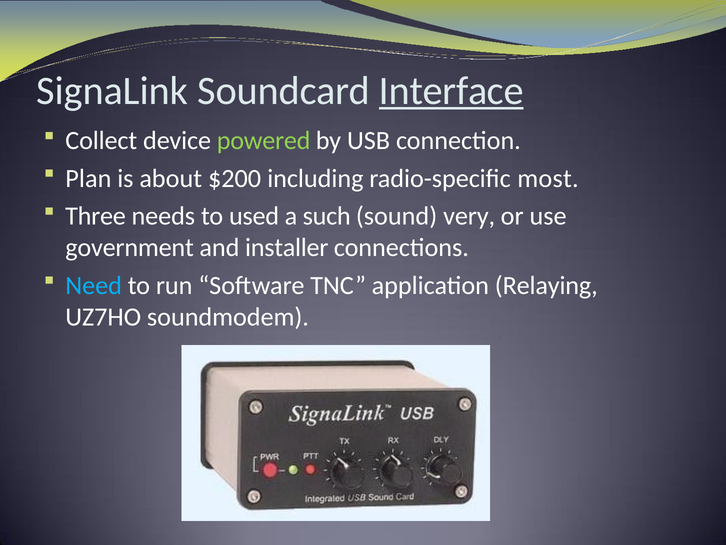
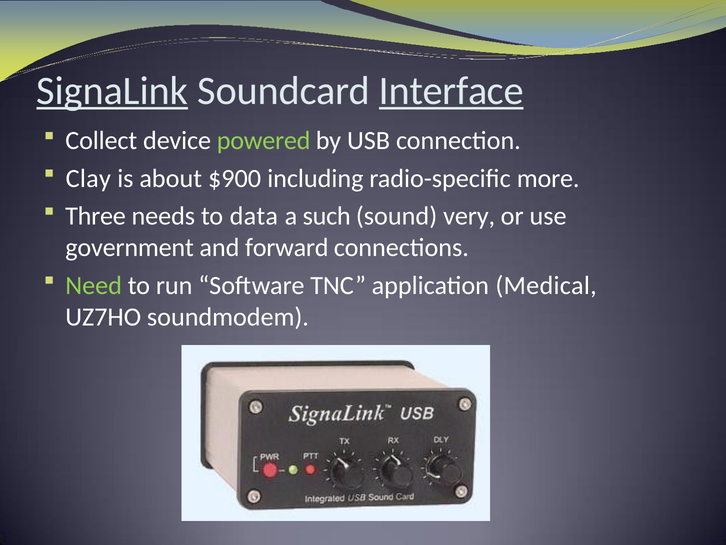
SignaLink underline: none -> present (112, 91)
Plan: Plan -> Clay (88, 178)
$200: $200 -> $900 (235, 178)
most: most -> more (548, 178)
used: used -> data (254, 216)
installer: installer -> forward (287, 247)
Need colour: light blue -> light green (94, 285)
Relaying: Relaying -> Medical (546, 285)
